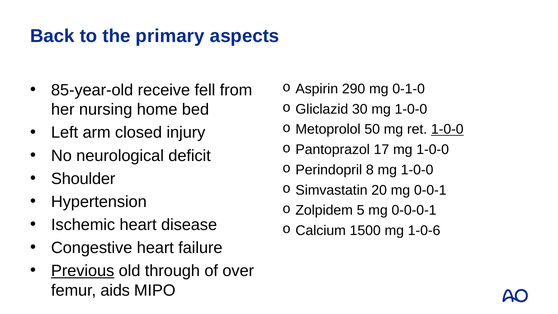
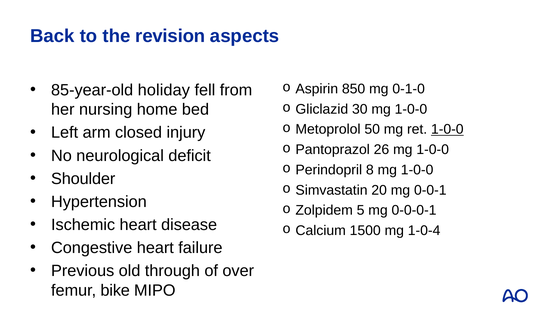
primary: primary -> revision (170, 36)
receive: receive -> holiday (164, 90)
290: 290 -> 850 (354, 89)
17: 17 -> 26 (381, 150)
1-0-6: 1-0-6 -> 1-0-4 (424, 230)
Previous underline: present -> none (83, 271)
aids: aids -> bike (115, 290)
